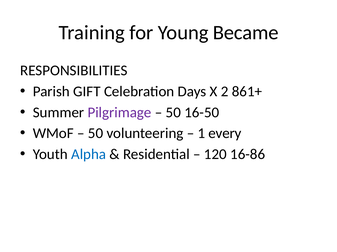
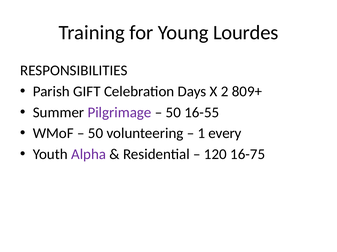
Became: Became -> Lourdes (246, 33)
861+: 861+ -> 809+ (247, 92)
16-50: 16-50 -> 16-55 (202, 113)
Alpha colour: blue -> purple (89, 155)
16-86: 16-86 -> 16-75 (248, 155)
